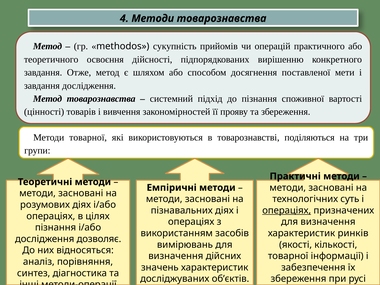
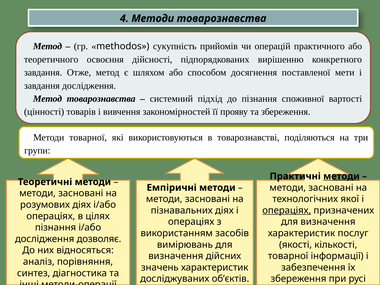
методи underline: none -> present (341, 176)
суть: суть -> якої (350, 199)
ринків: ринків -> послуг (353, 233)
